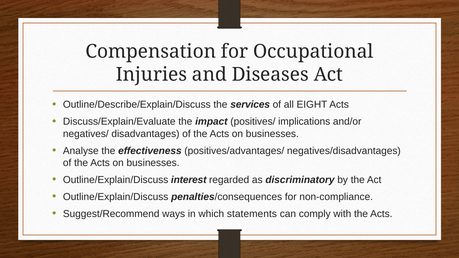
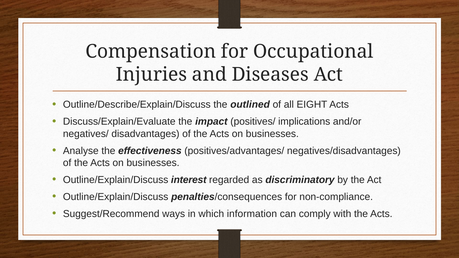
services: services -> outlined (250, 105)
statements: statements -> information (252, 214)
